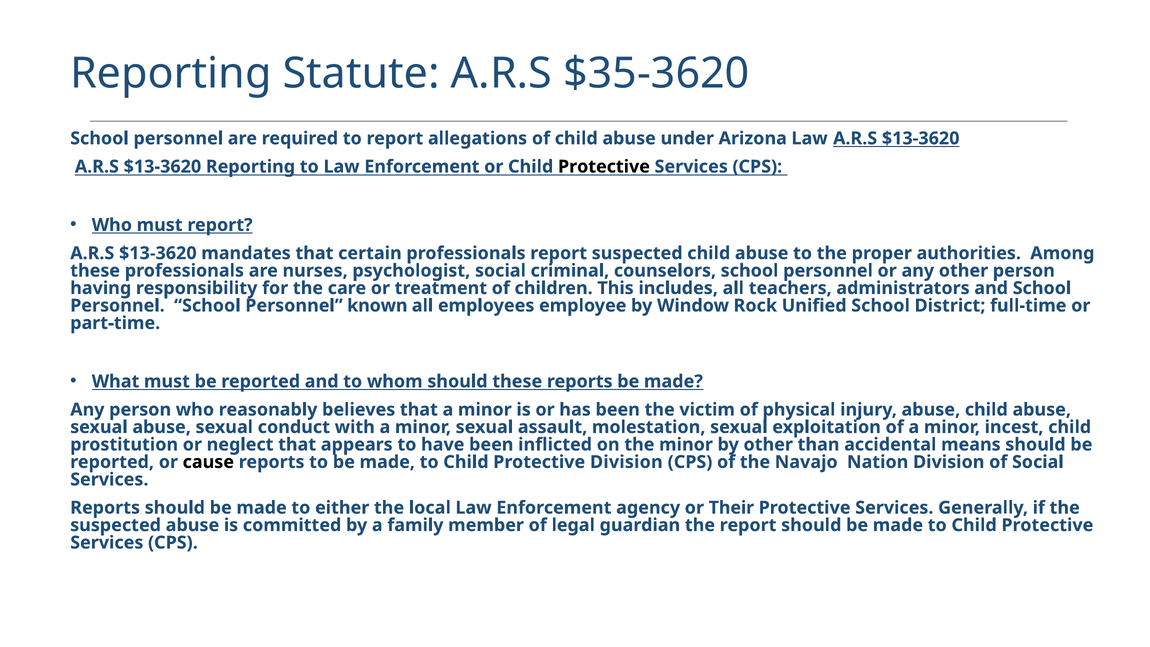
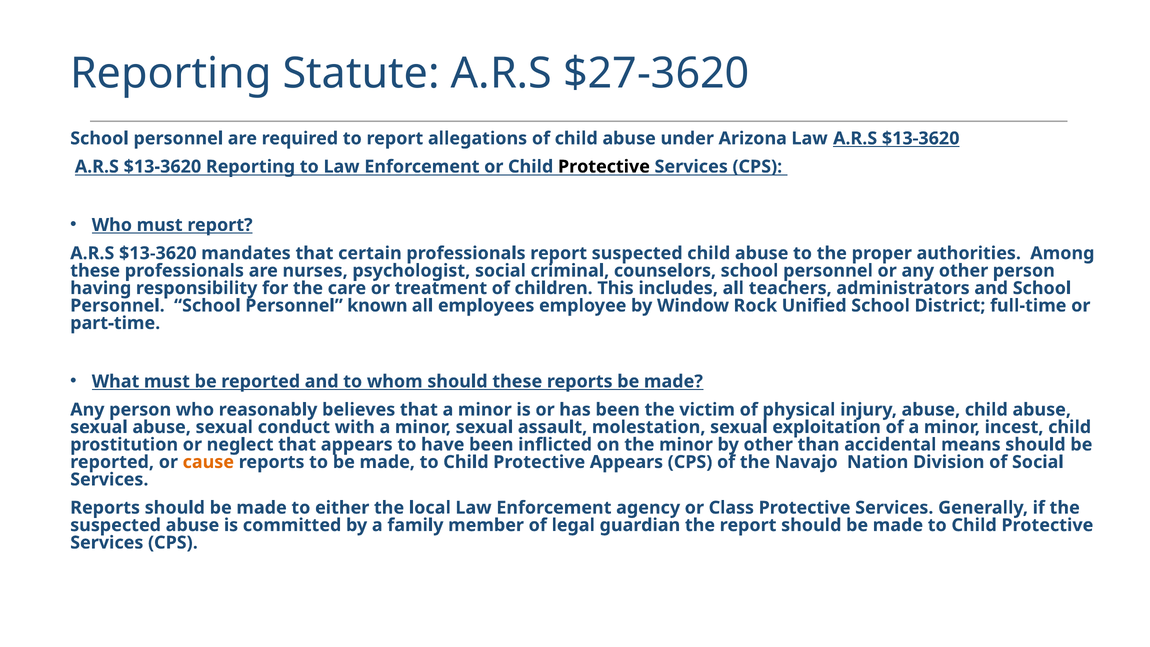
$35-3620: $35-3620 -> $27-3620 (656, 74)
cause colour: black -> orange (208, 462)
Protective Division: Division -> Appears (626, 462)
Their: Their -> Class (731, 508)
